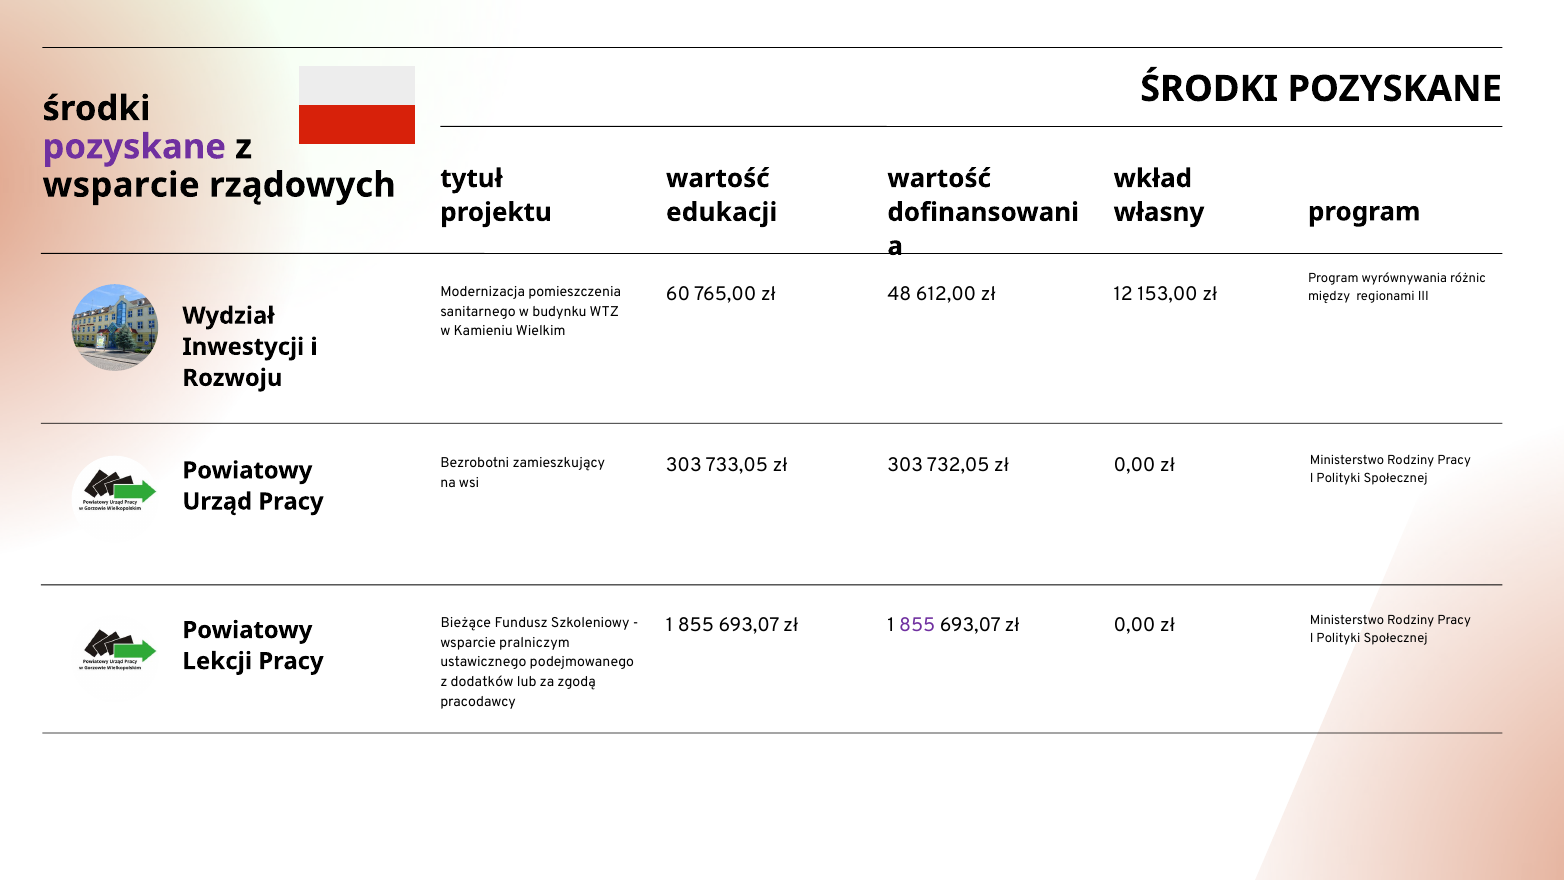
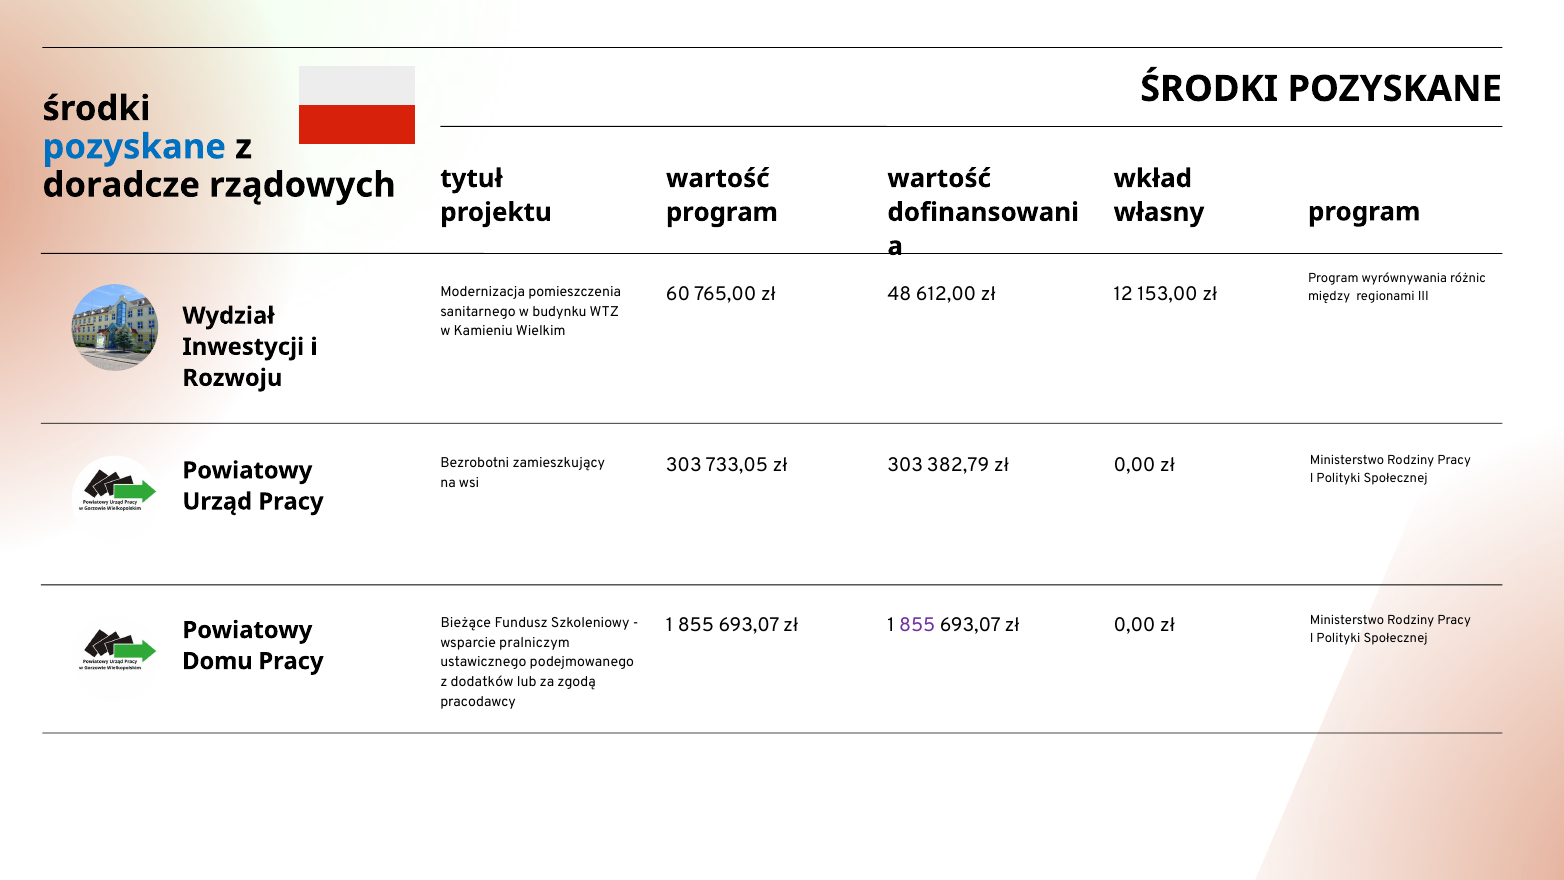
pozyskane colour: purple -> blue (134, 147)
wsparcie: wsparcie -> doradcze (121, 185)
edukacji: edukacji -> program (722, 212)
732,05: 732,05 -> 382,79 (958, 465)
Lekcji: Lekcji -> Domu (217, 661)
